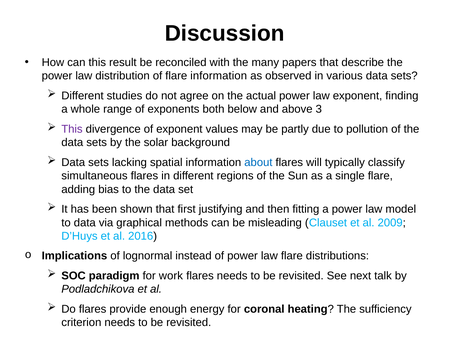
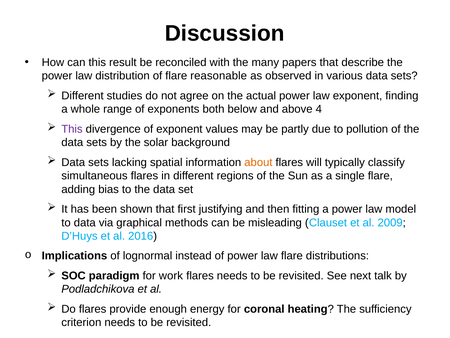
flare information: information -> reasonable (219, 76)
3: 3 -> 4 (319, 109)
about colour: blue -> orange (258, 162)
